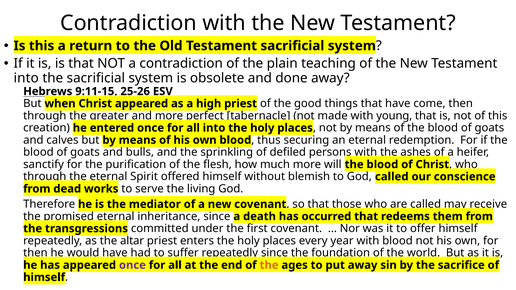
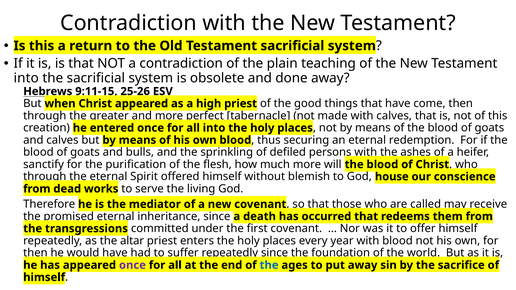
with young: young -> calves (394, 116)
God called: called -> house (392, 177)
the colour: orange -> blue (269, 265)
